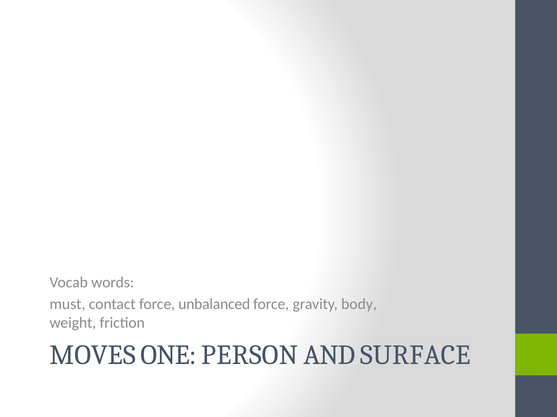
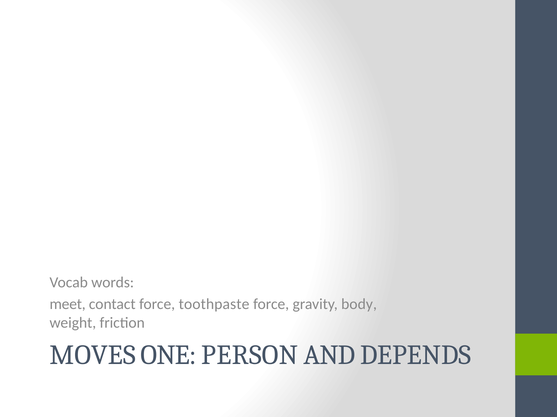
must: must -> meet (68, 305)
unbalanced: unbalanced -> toothpaste (214, 305)
SURFACE: SURFACE -> DEPENDS (416, 356)
